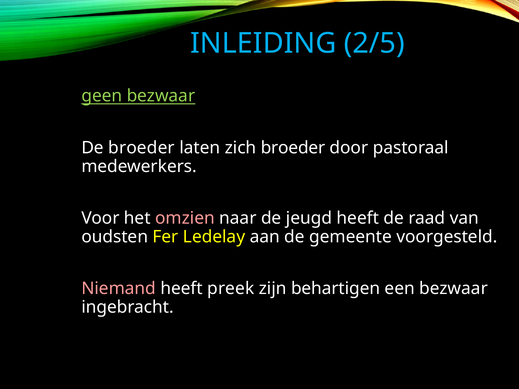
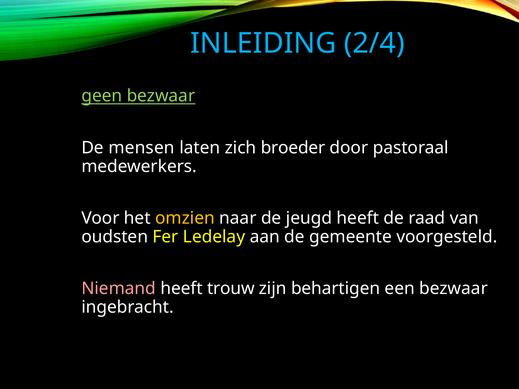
2/5: 2/5 -> 2/4 (374, 43)
De broeder: broeder -> mensen (142, 148)
omzien colour: pink -> yellow (185, 218)
preek: preek -> trouw (231, 289)
